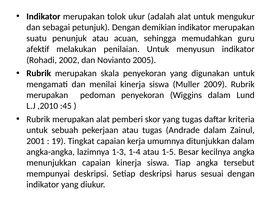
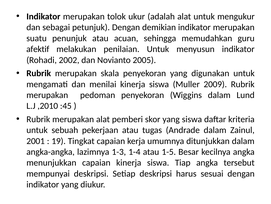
yang tugas: tugas -> siswa (192, 119)
